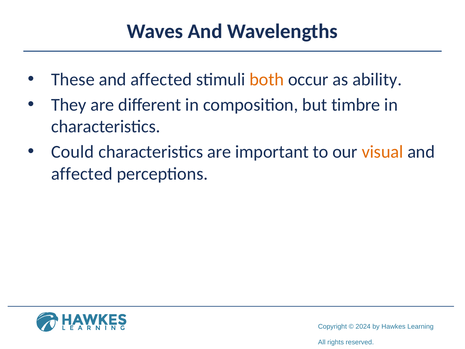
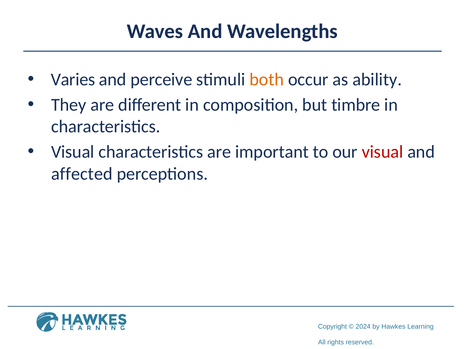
These: These -> Varies (73, 80)
affected: affected -> perceive (161, 80)
Could: Could -> Visual (73, 152)
visual colour: orange -> red (383, 152)
